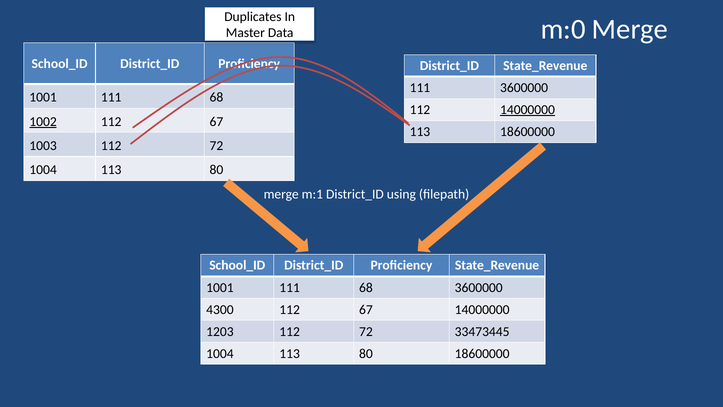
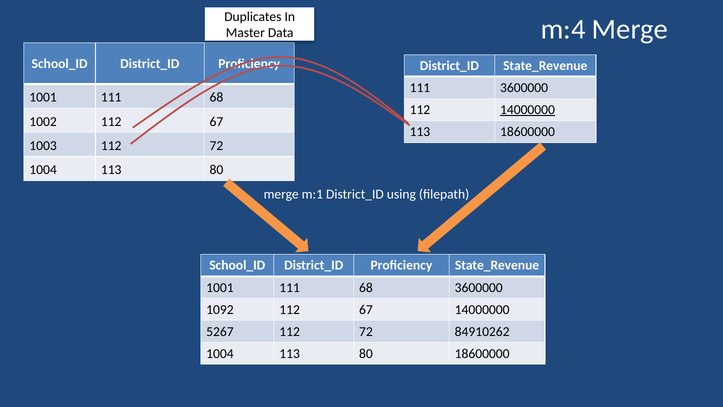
m:0: m:0 -> m:4 (563, 29)
1002 underline: present -> none (43, 121)
4300: 4300 -> 1092 (220, 309)
1203: 1203 -> 5267 (220, 331)
33473445: 33473445 -> 84910262 (482, 331)
